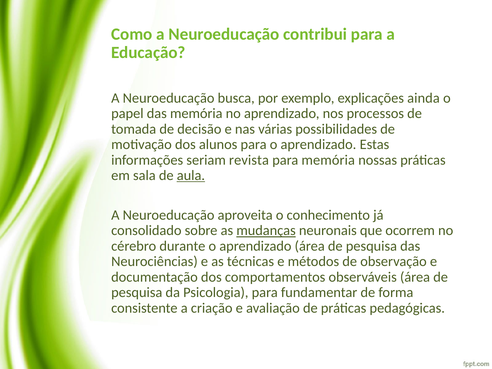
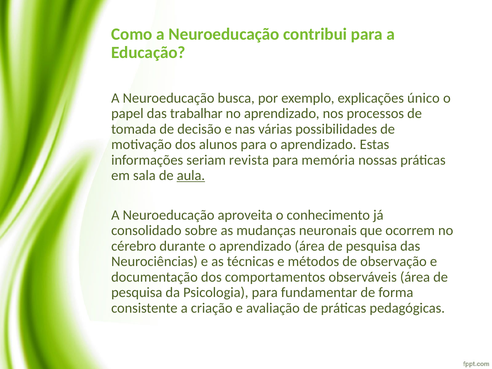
ainda: ainda -> único (423, 98)
das memória: memória -> trabalhar (196, 113)
mudanças underline: present -> none (266, 231)
